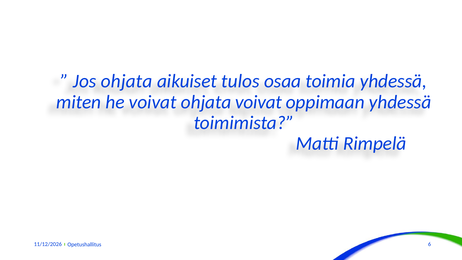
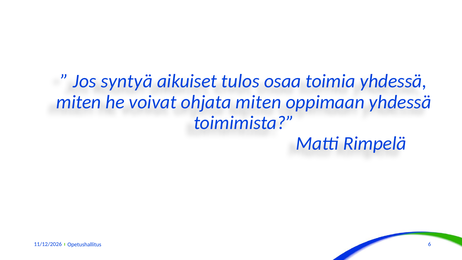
Jos ohjata: ohjata -> syntyä (127, 81)
ohjata voivat: voivat -> miten (258, 102)
